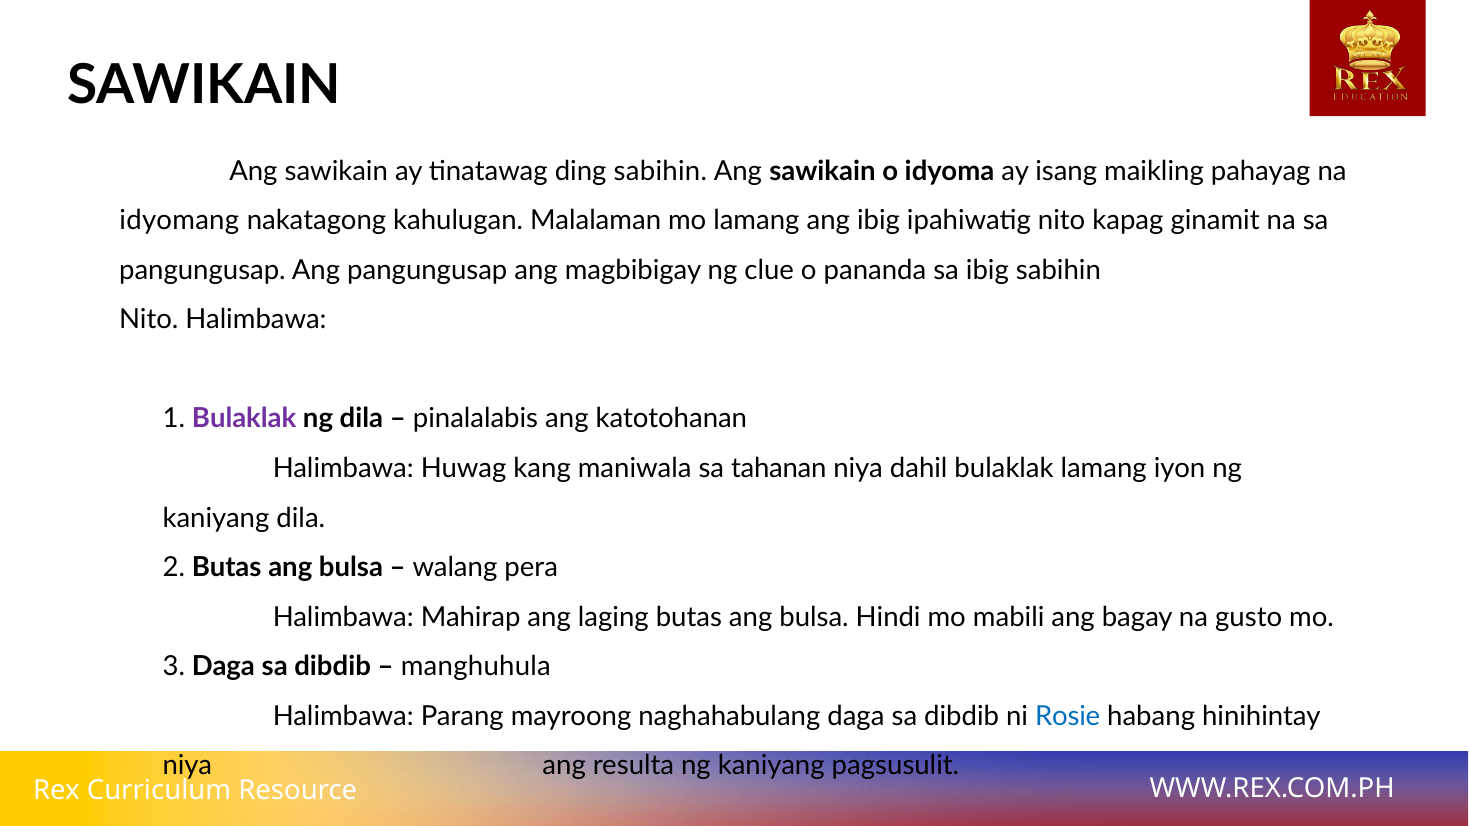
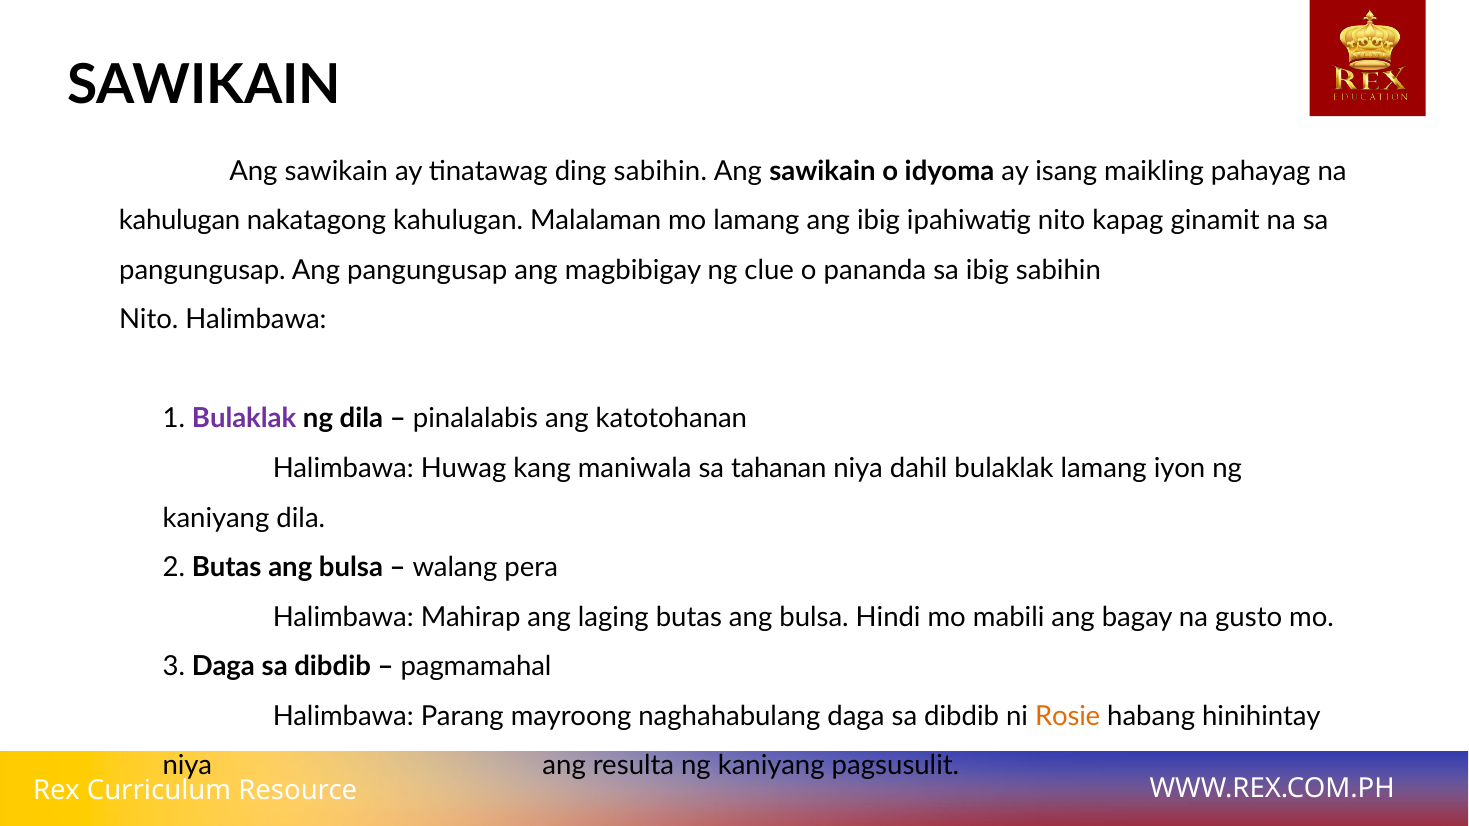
idyomang: idyomang -> kahulugan (180, 221)
manghuhula: manghuhula -> pagmamahal (476, 667)
Rosie colour: blue -> orange (1068, 716)
